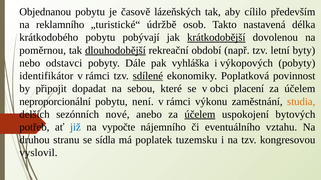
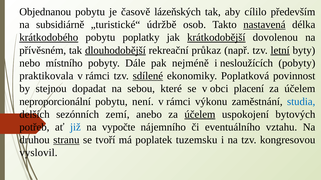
reklamního: reklamního -> subsidiárně (60, 25)
nastavená underline: none -> present (264, 25)
krátkodobého underline: none -> present (49, 38)
pobývají: pobývají -> poplatky (141, 38)
poměrnou: poměrnou -> přívěsném (43, 50)
období: období -> průkaz (206, 50)
letní underline: none -> present (280, 50)
odstavci: odstavci -> místního (64, 63)
vyhláška: vyhláška -> nejméně (190, 63)
výkopových: výkopových -> nesloužících (246, 63)
identifikátor: identifikátor -> praktikovala (46, 76)
připojit: připojit -> stejnou (51, 89)
studia colour: orange -> blue (301, 102)
nové: nové -> zemí (118, 115)
stranu underline: none -> present (66, 140)
sídla: sídla -> tvoří (105, 140)
